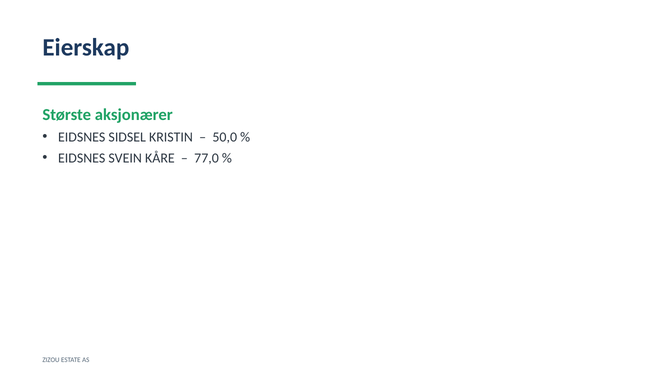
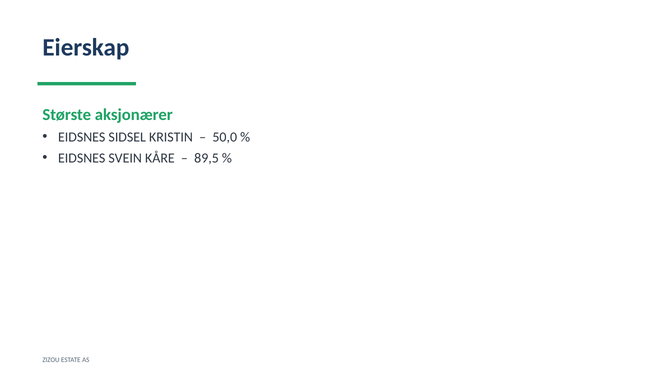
77,0: 77,0 -> 89,5 (207, 158)
